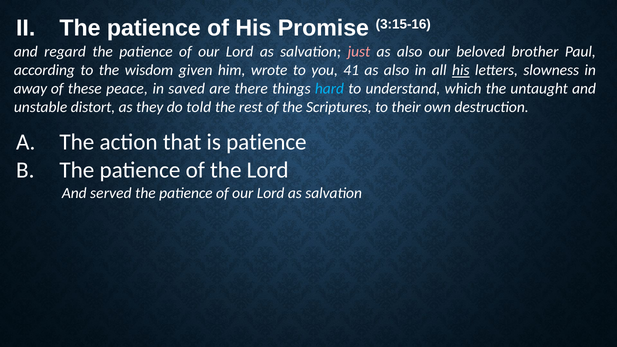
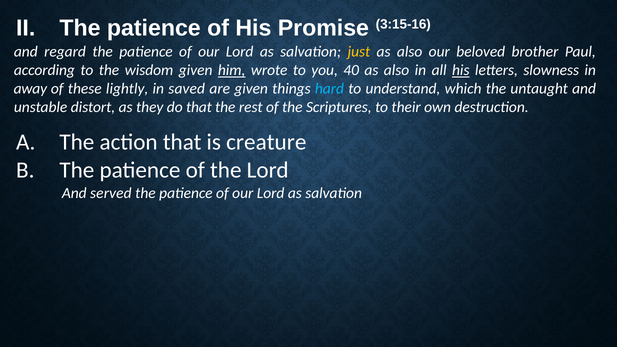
just colour: pink -> yellow (359, 52)
him underline: none -> present (232, 70)
41: 41 -> 40 (351, 70)
peace: peace -> lightly (127, 89)
are there: there -> given (251, 89)
do told: told -> that (199, 107)
is patience: patience -> creature (266, 142)
